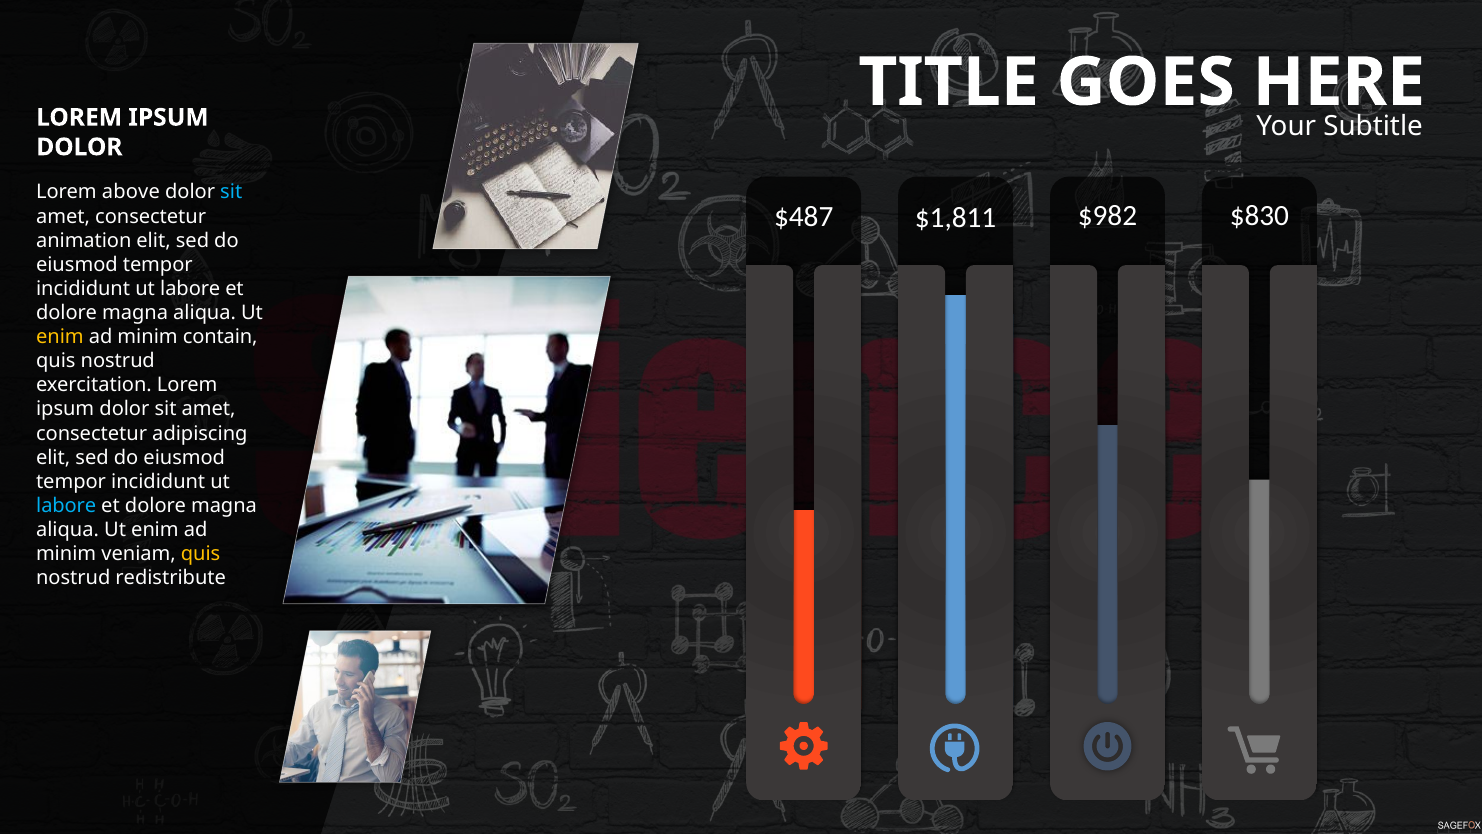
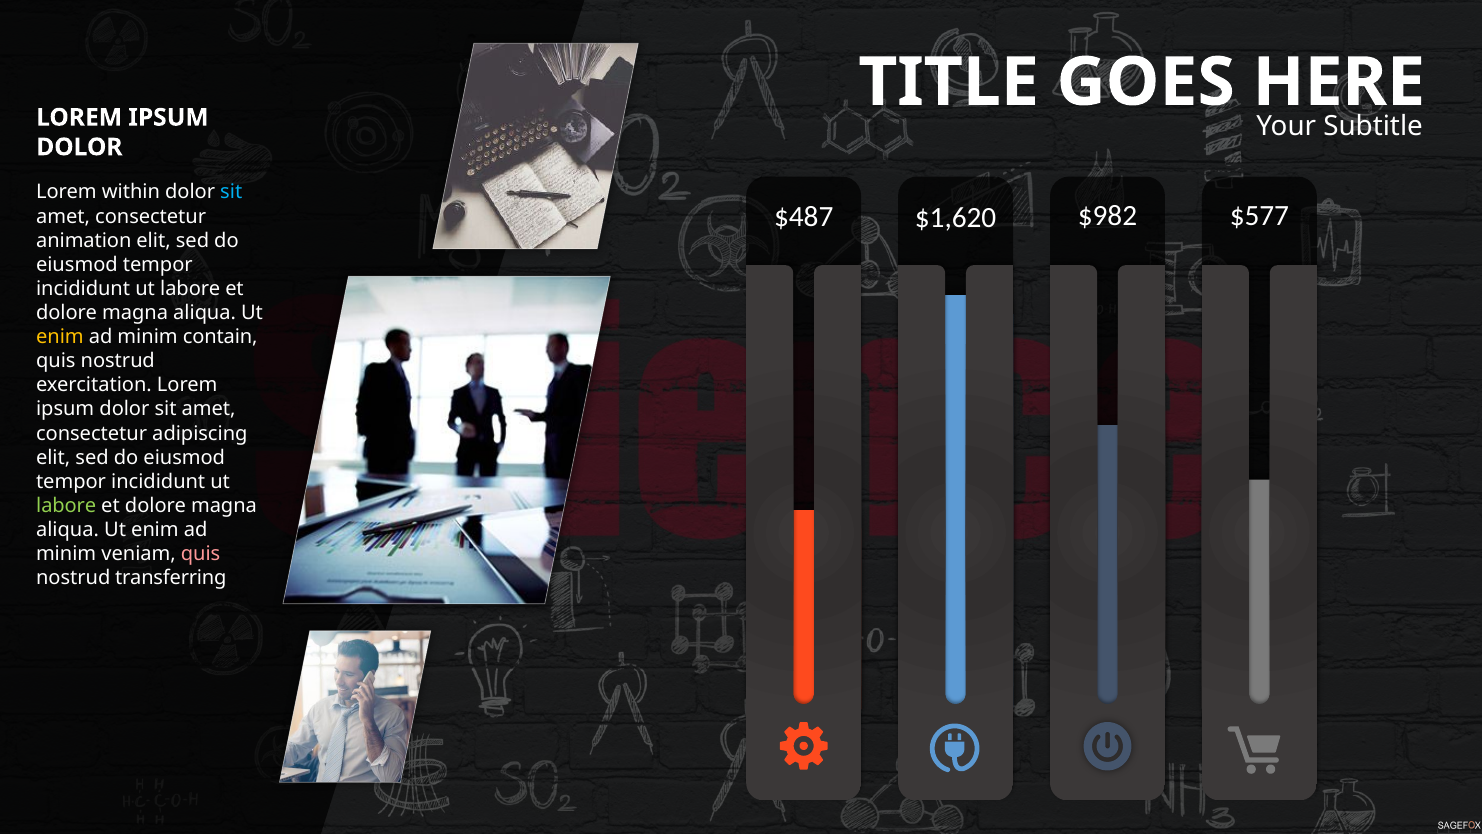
above: above -> within (131, 192)
$1,811: $1,811 -> $1,620 (956, 218)
$830: $830 -> $577 (1259, 215)
labore colour: light blue -> light green (66, 506)
quis colour: yellow -> pink (201, 554)
redistribute: redistribute -> transferring (171, 578)
